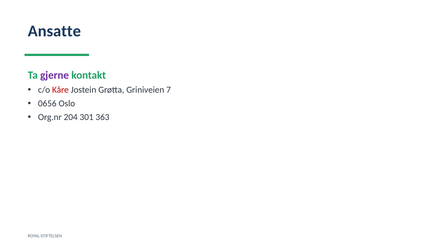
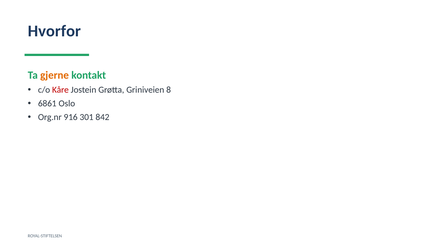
Ansatte: Ansatte -> Hvorfor (54, 31)
gjerne colour: purple -> orange (55, 75)
7: 7 -> 8 (169, 90)
0656: 0656 -> 6861 (47, 104)
204: 204 -> 916 (71, 117)
363: 363 -> 842 (102, 117)
